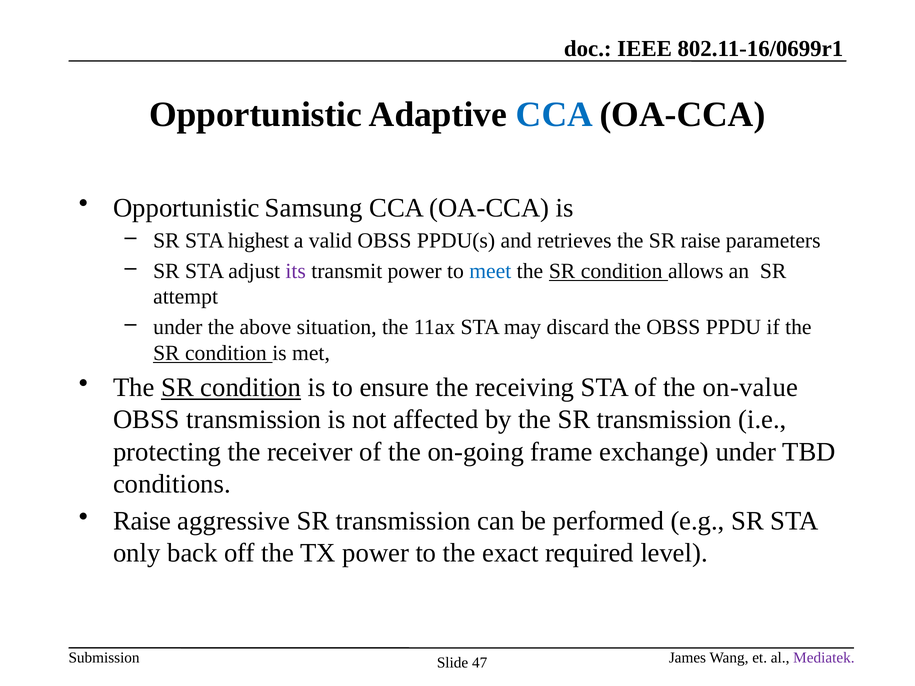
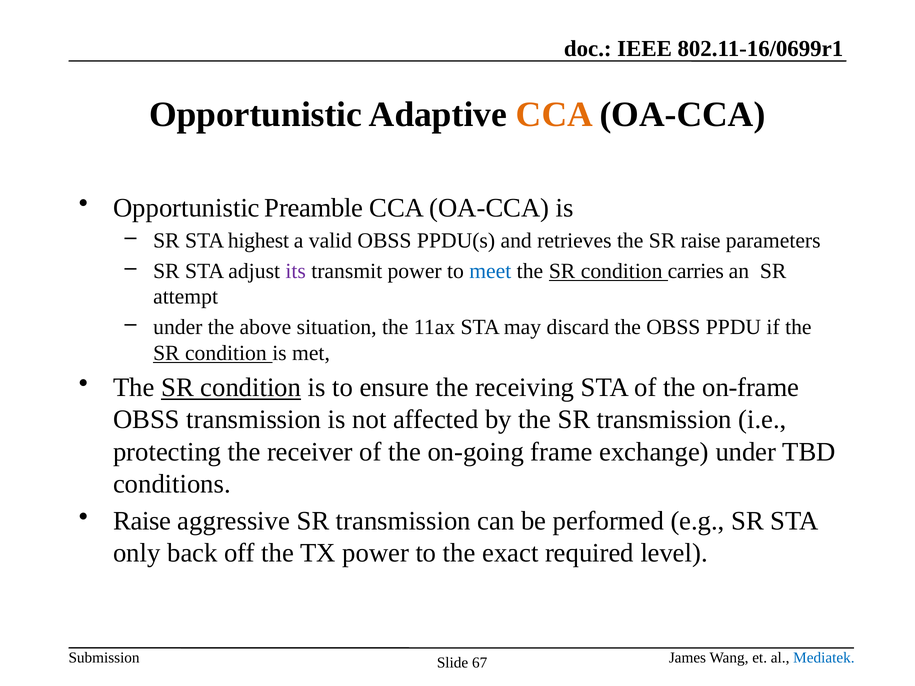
CCA colour: blue -> orange (554, 115)
Samsung: Samsung -> Preamble (314, 208)
allows: allows -> carries (696, 271)
on-value: on-value -> on-frame (751, 388)
47: 47 -> 67 (480, 663)
Mediatek colour: purple -> blue (824, 658)
